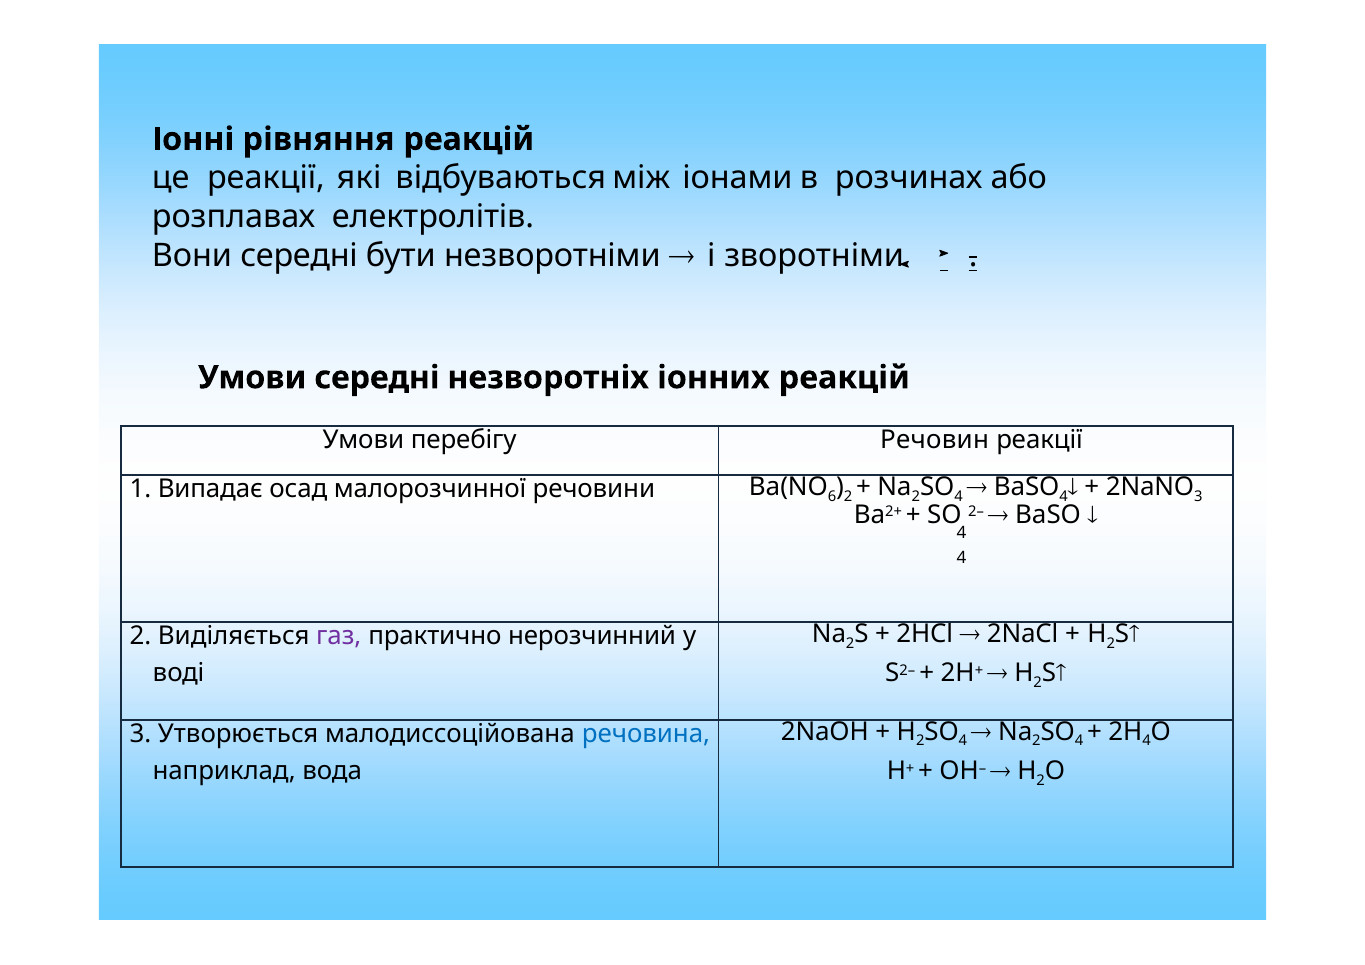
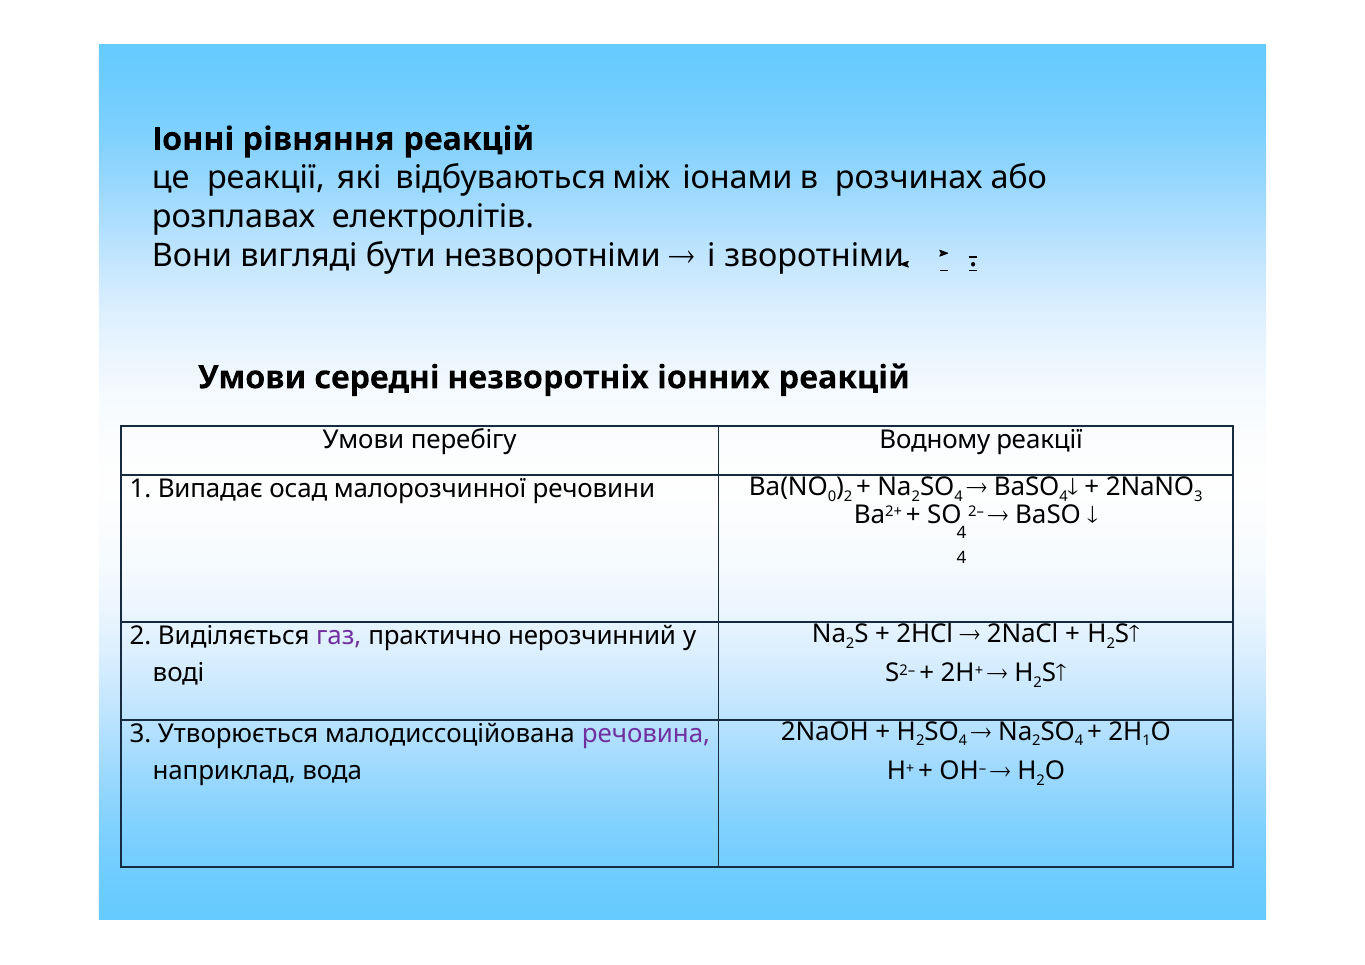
Вони середні: середні -> вигляді (299, 256)
Речовин: Речовин -> Водному (935, 440)
6: 6 -> 0 (832, 496)
4: 4 -> 1 (1146, 741)
речовина colour: blue -> purple (646, 734)
